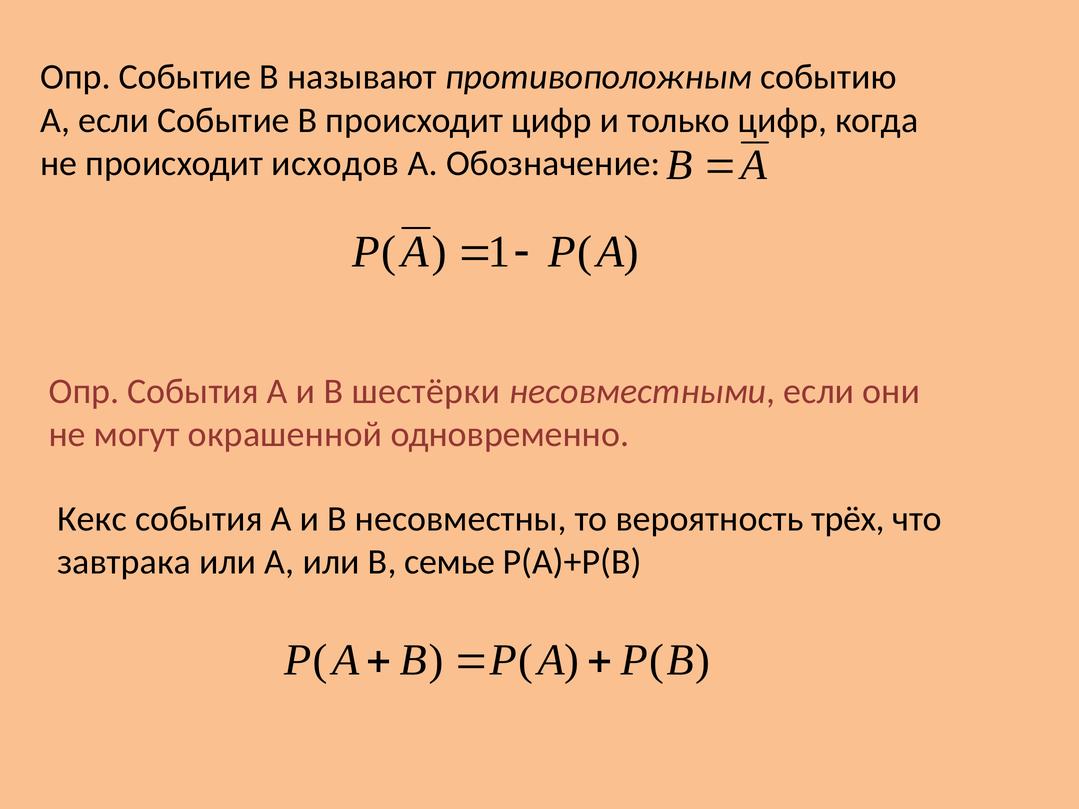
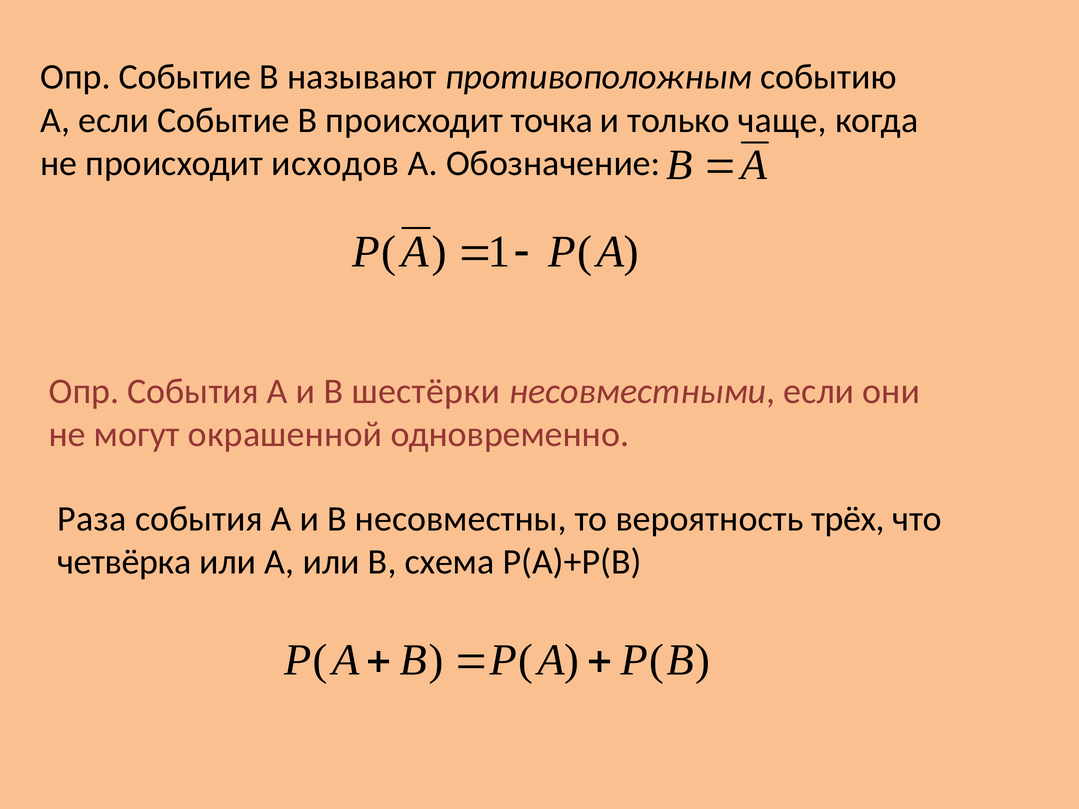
происходит цифр: цифр -> точка (552, 120)
только цифр: цифр -> чаще (782, 120)
Кекс: Кекс -> Раза (92, 519)
завтрака: завтрака -> четвёрка (124, 562)
семье: семье -> схема (449, 562)
